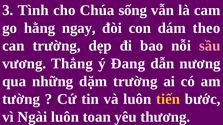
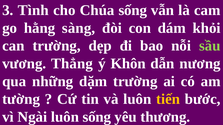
ngay: ngay -> sàng (79, 28)
theo: theo -> khỏi (207, 28)
sầu colour: pink -> light green (210, 46)
Đang: Đang -> Khôn (128, 64)
luôn toan: toan -> sống (97, 117)
